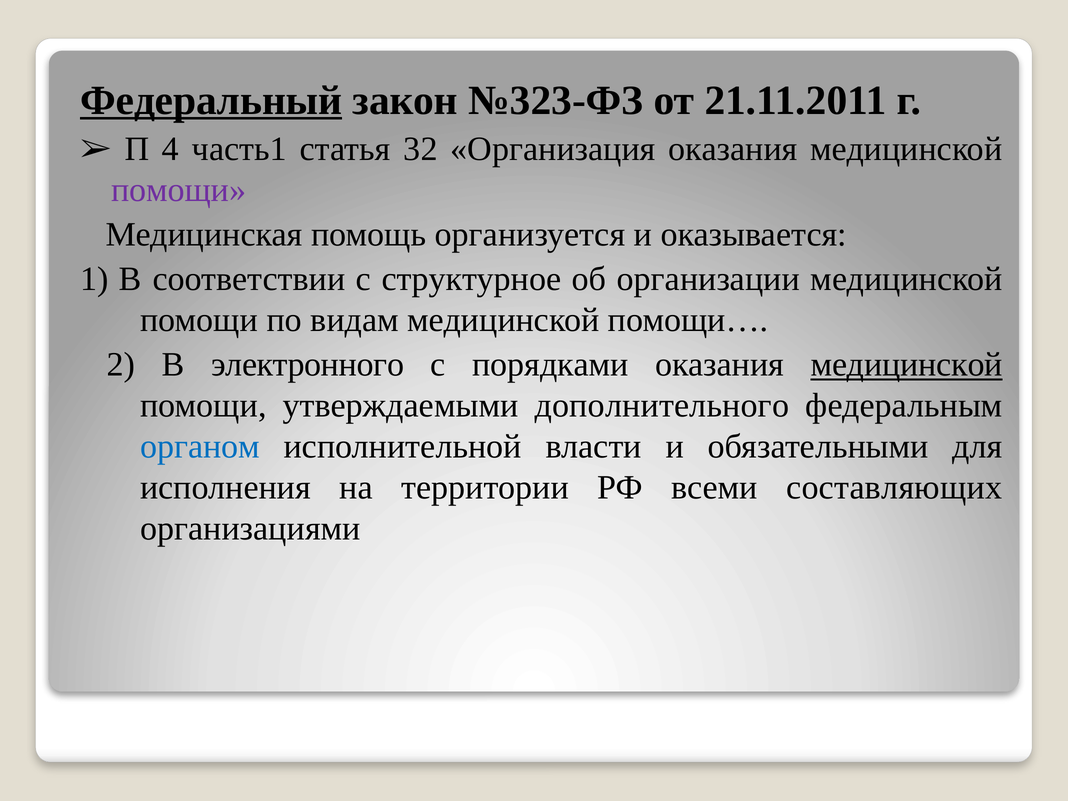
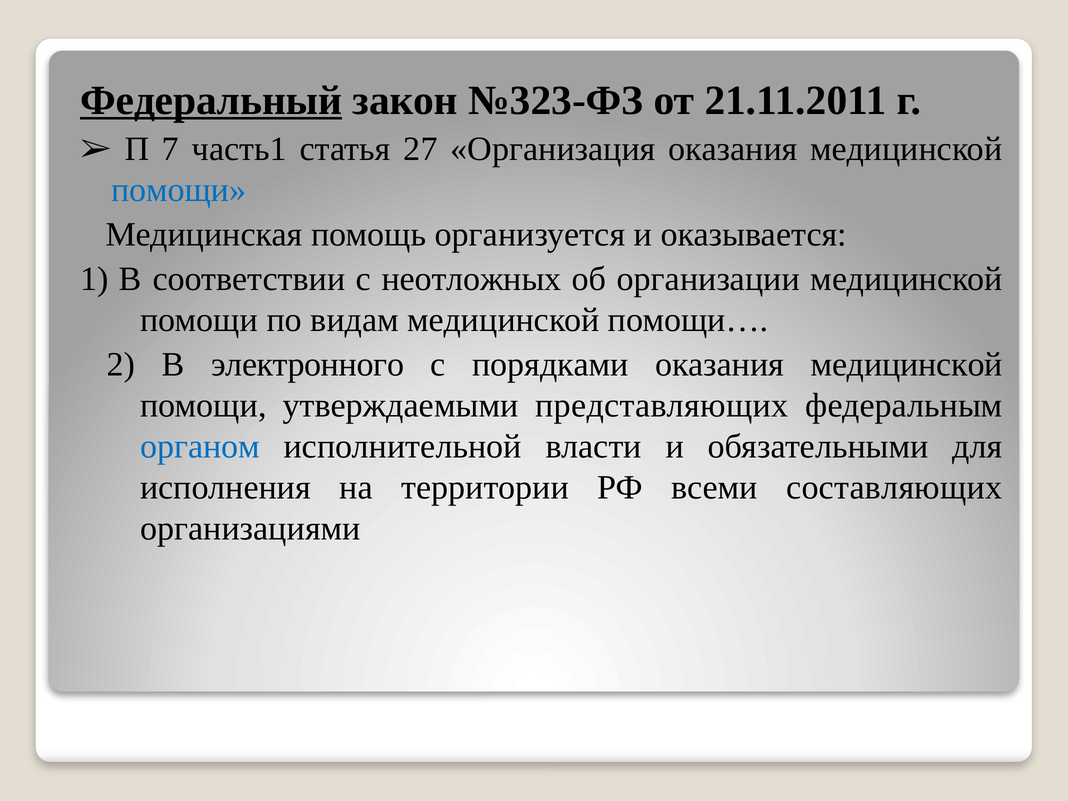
4: 4 -> 7 (170, 149)
32: 32 -> 27 (421, 149)
помощи colour: purple -> blue (179, 190)
структурное: структурное -> неотложных (472, 279)
медицинской underline: present -> none (907, 365)
дополнительного: дополнительного -> представляющих (662, 406)
